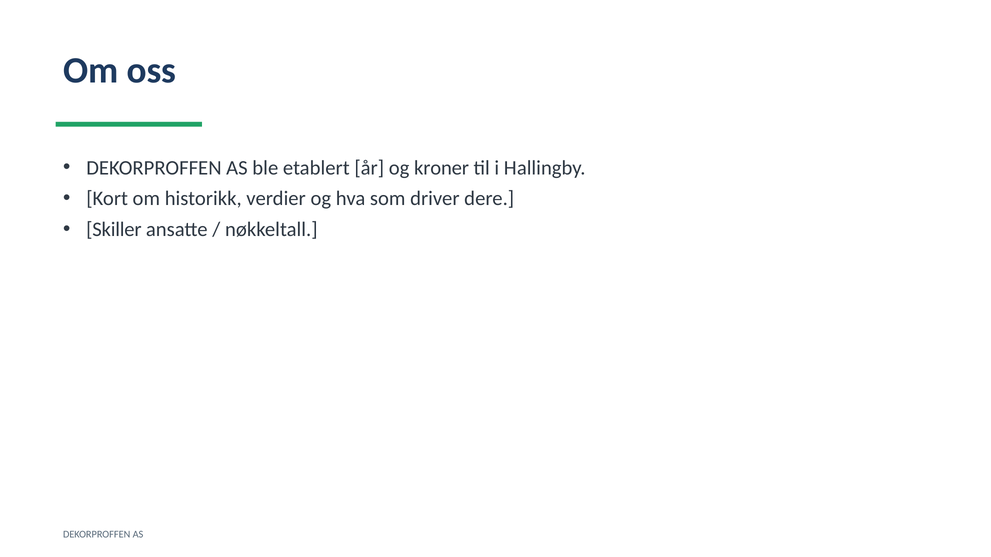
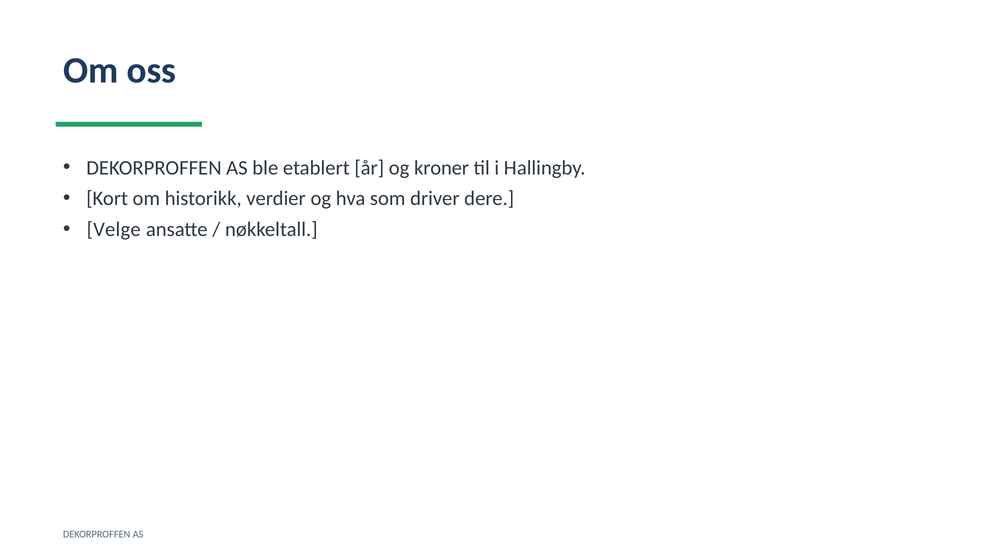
Skiller: Skiller -> Velge (114, 230)
